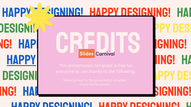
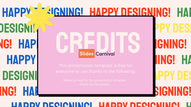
Happy underline: present -> none (21, 60)
